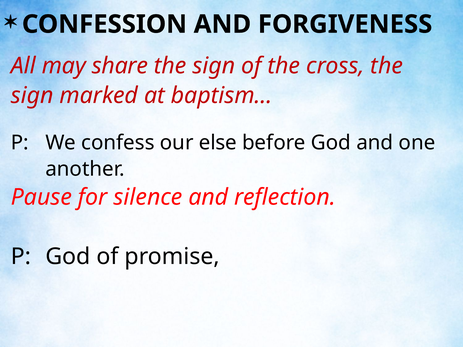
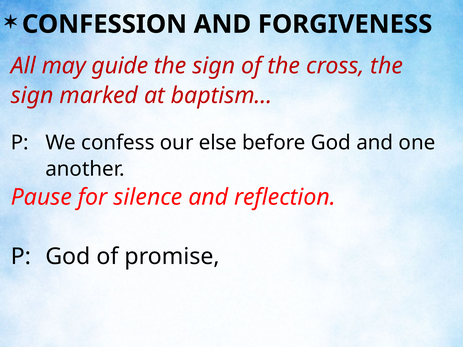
share: share -> guide (120, 66)
